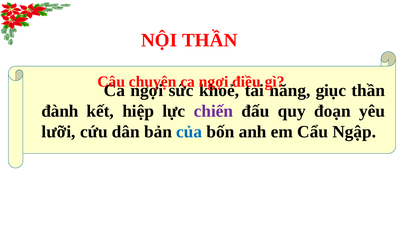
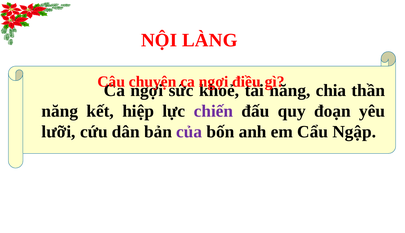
NỘI THẦN: THẦN -> LÀNG (210, 40)
giục: giục -> chia (331, 91)
đành: đành -> năng (60, 111)
của colour: blue -> purple (189, 132)
